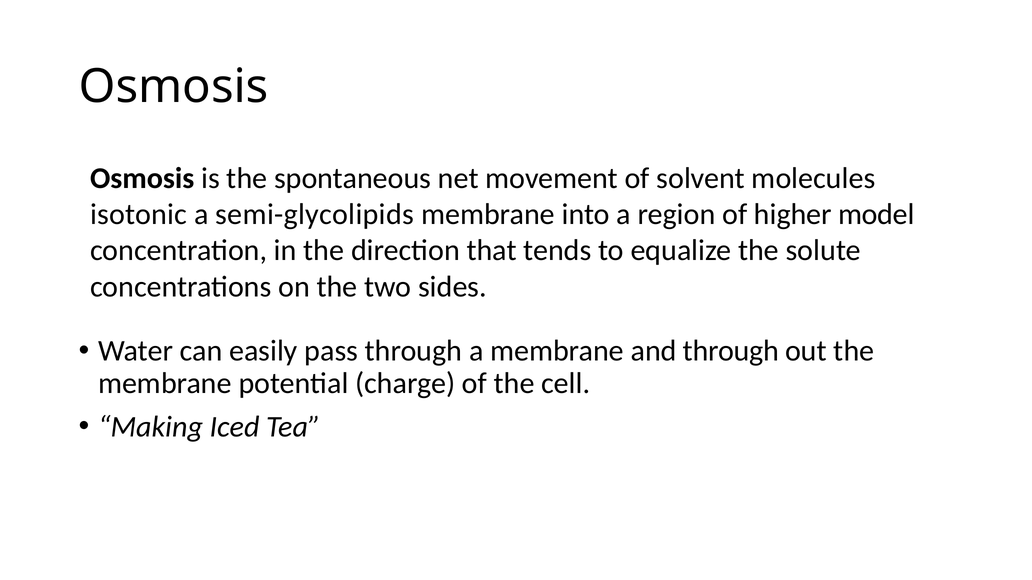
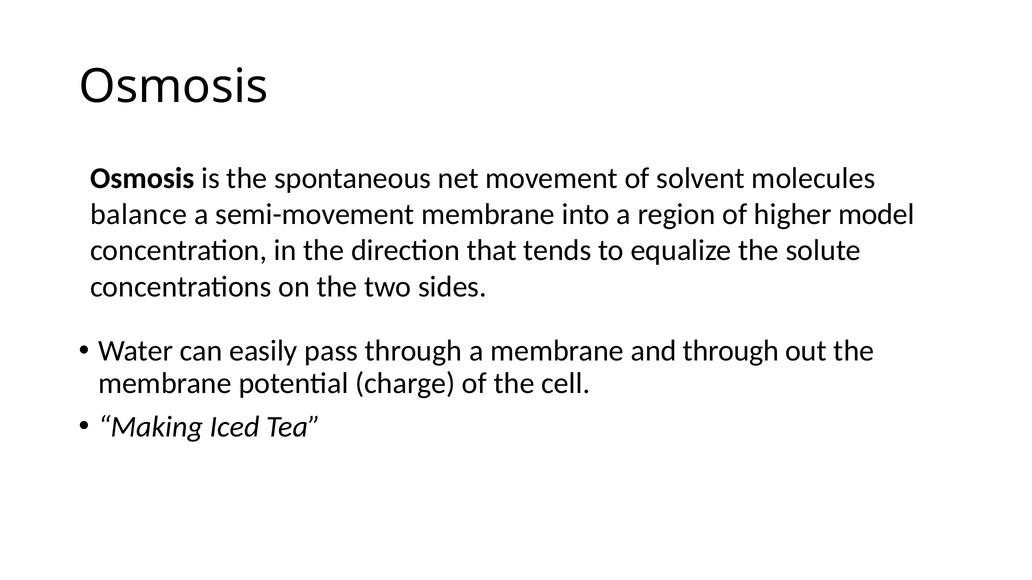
isotonic: isotonic -> balance (139, 215)
semi-glycolipids: semi-glycolipids -> semi-movement (315, 215)
